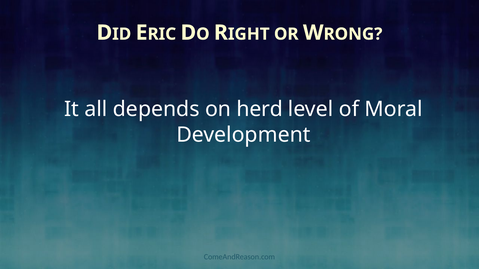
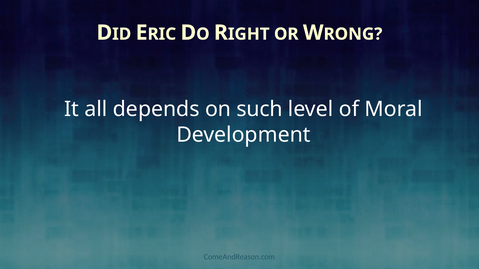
herd: herd -> such (260, 109)
